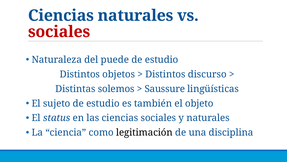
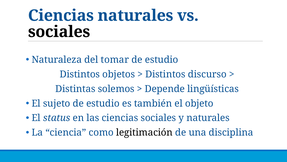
sociales colour: red -> black (59, 32)
puede: puede -> tomar (115, 60)
Saussure: Saussure -> Depende (165, 89)
